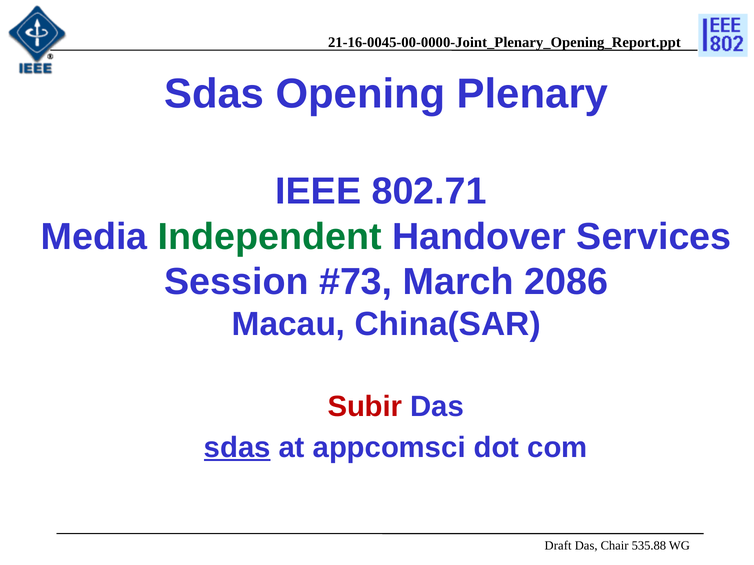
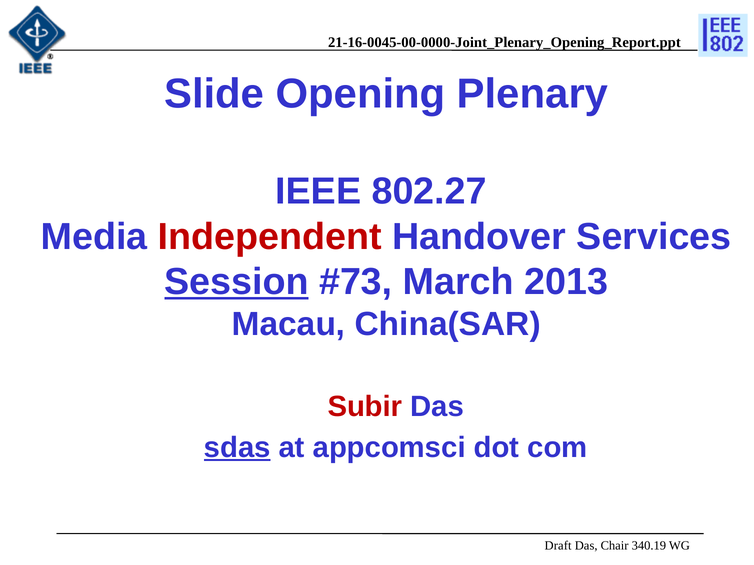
Sdas: Sdas -> Slide (214, 94)
802.71: 802.71 -> 802.27 (429, 192)
Independent colour: green -> red (270, 237)
Session underline: none -> present (236, 282)
2086: 2086 -> 2013 (566, 282)
535.88: 535.88 -> 340.19 (649, 546)
